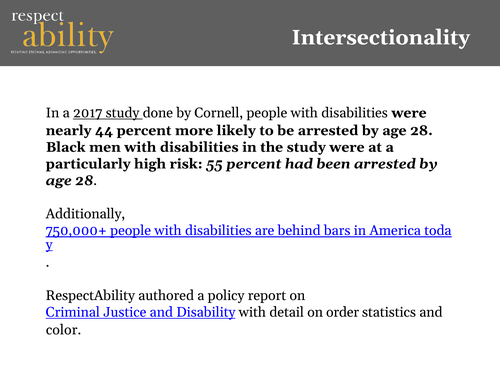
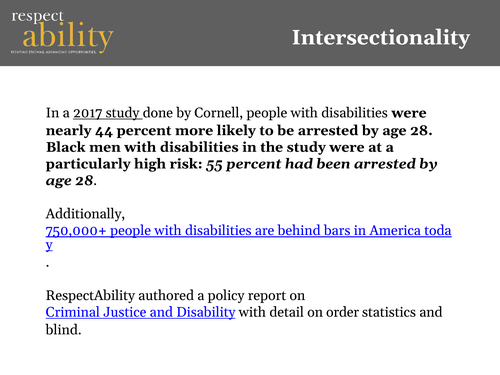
color: color -> blind (64, 330)
